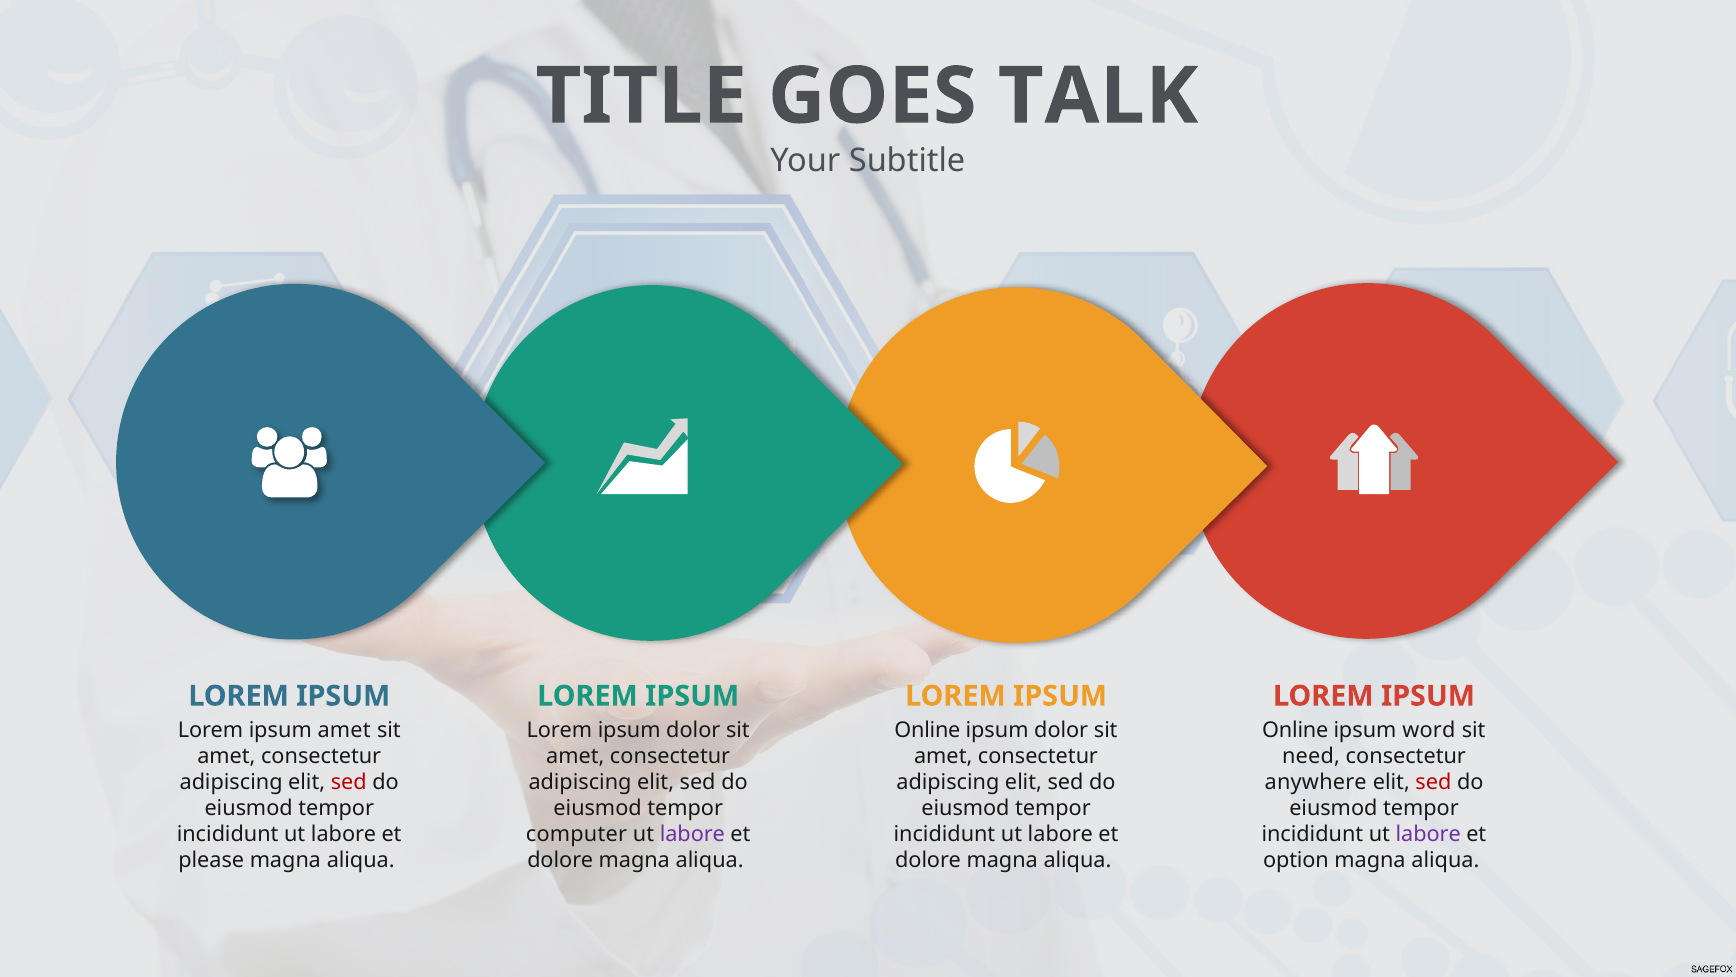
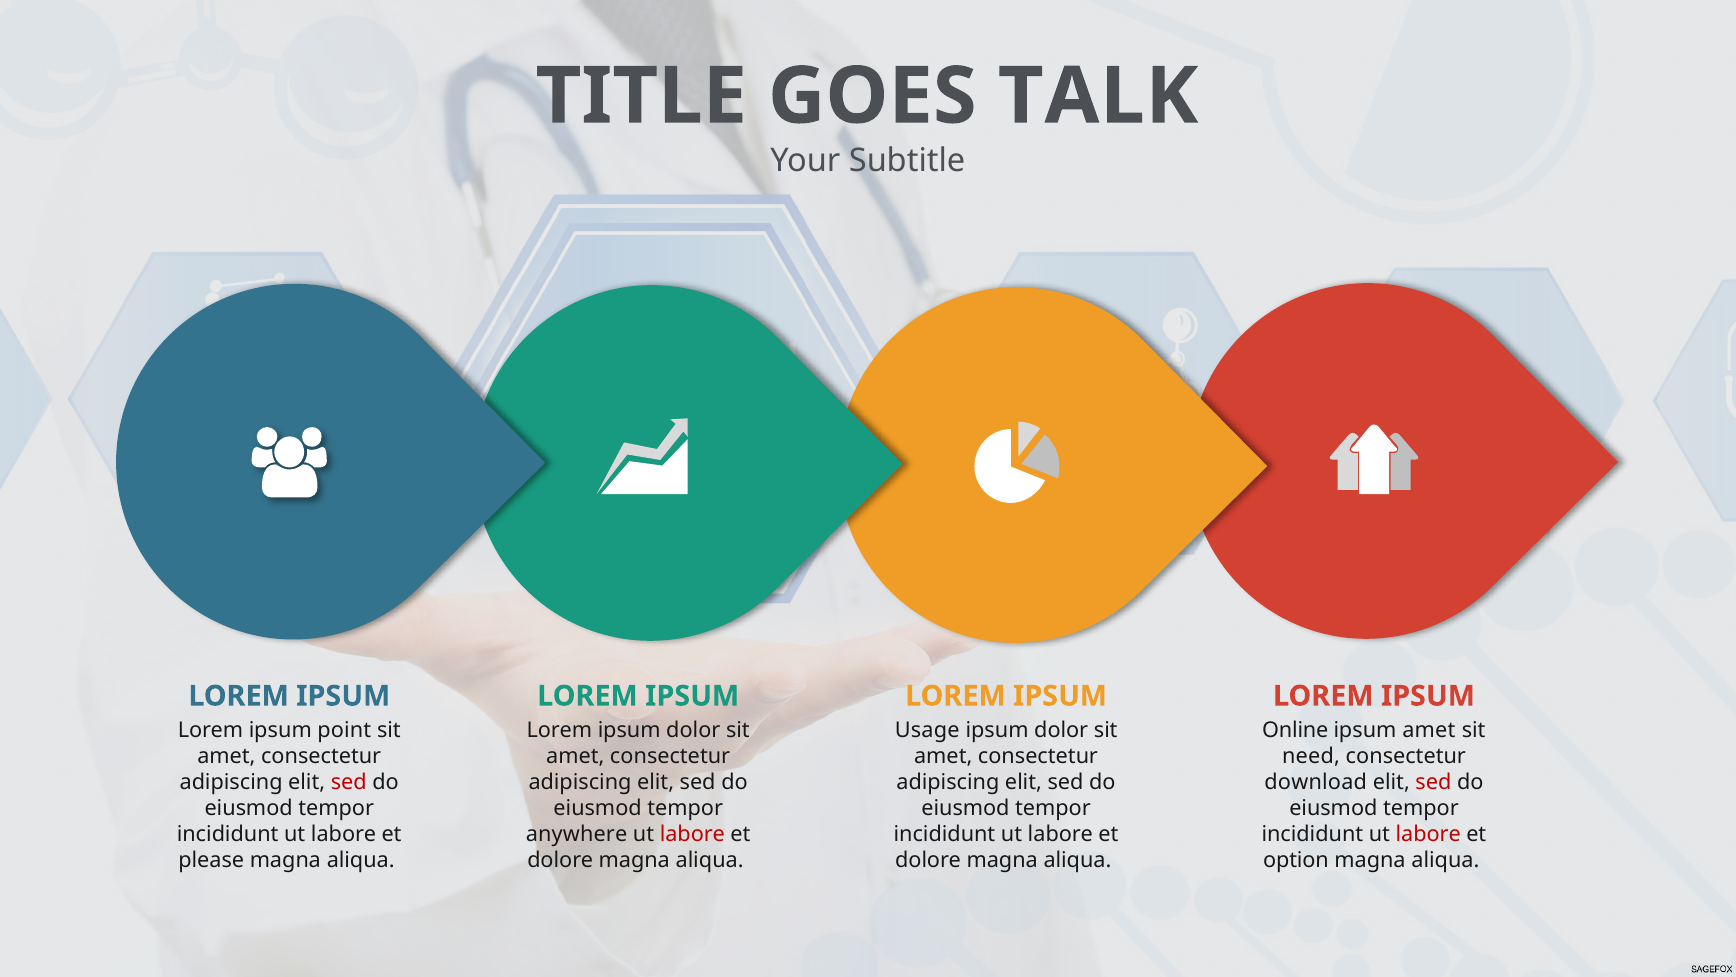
ipsum amet: amet -> point (344, 730)
Online: Online -> Usage (927, 730)
ipsum word: word -> amet (1429, 730)
anywhere: anywhere -> download (1316, 782)
computer: computer -> anywhere (577, 834)
labore colour: purple -> red (692, 834)
labore colour: purple -> red (1428, 834)
